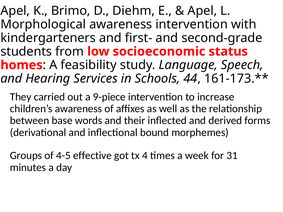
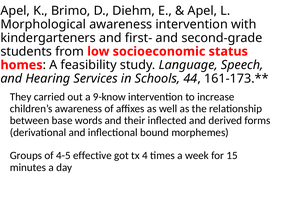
9-piece: 9-piece -> 9-know (109, 97)
31: 31 -> 15 (232, 156)
